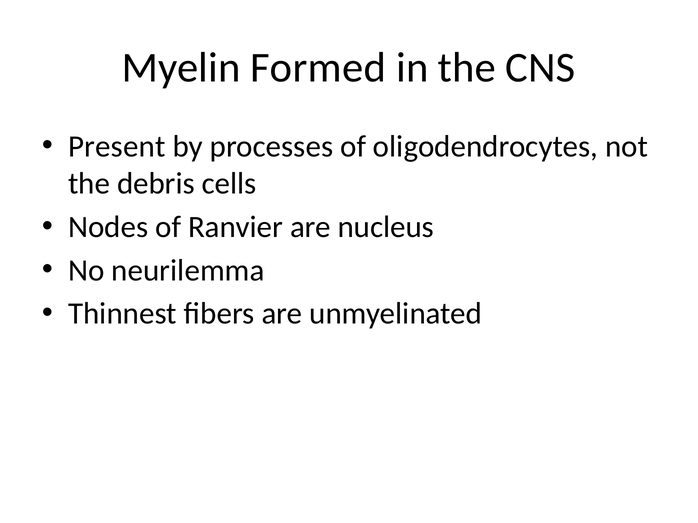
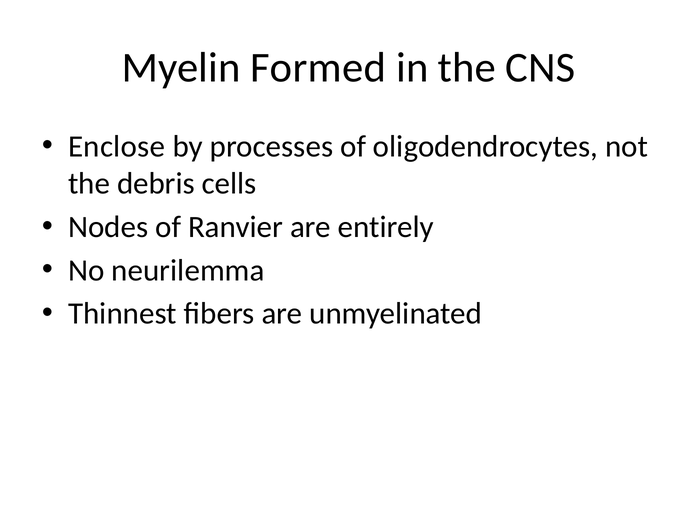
Present: Present -> Enclose (117, 146)
nucleus: nucleus -> entirely (386, 227)
